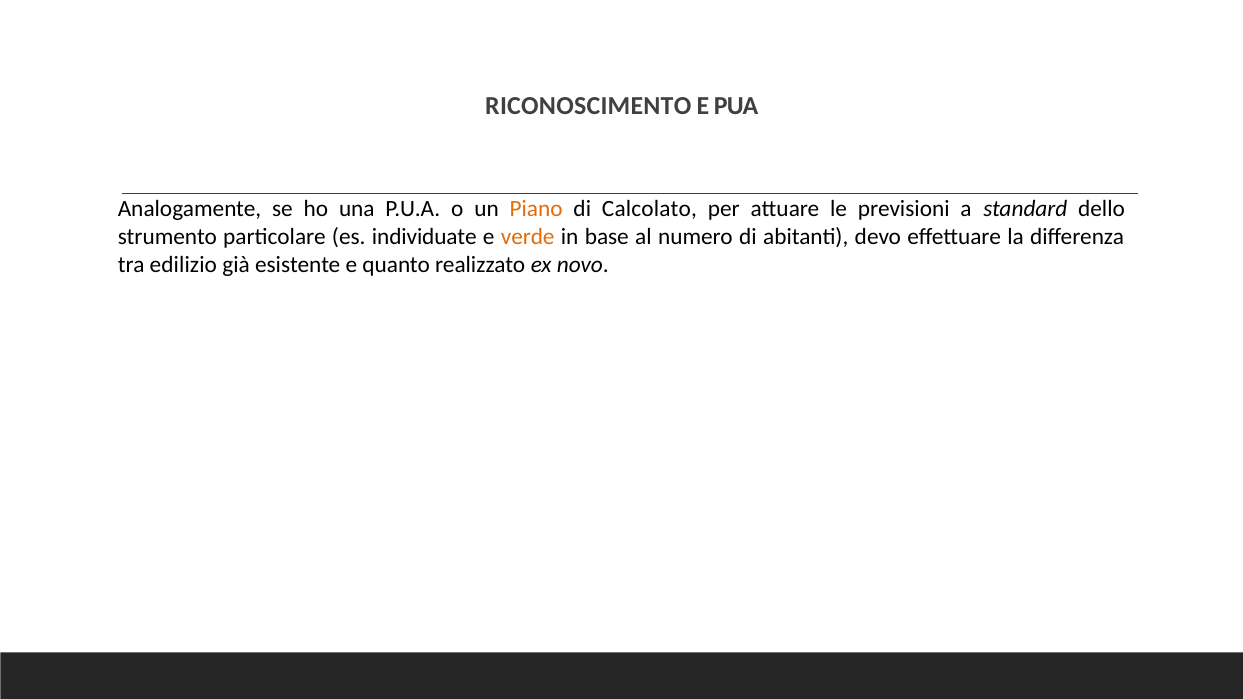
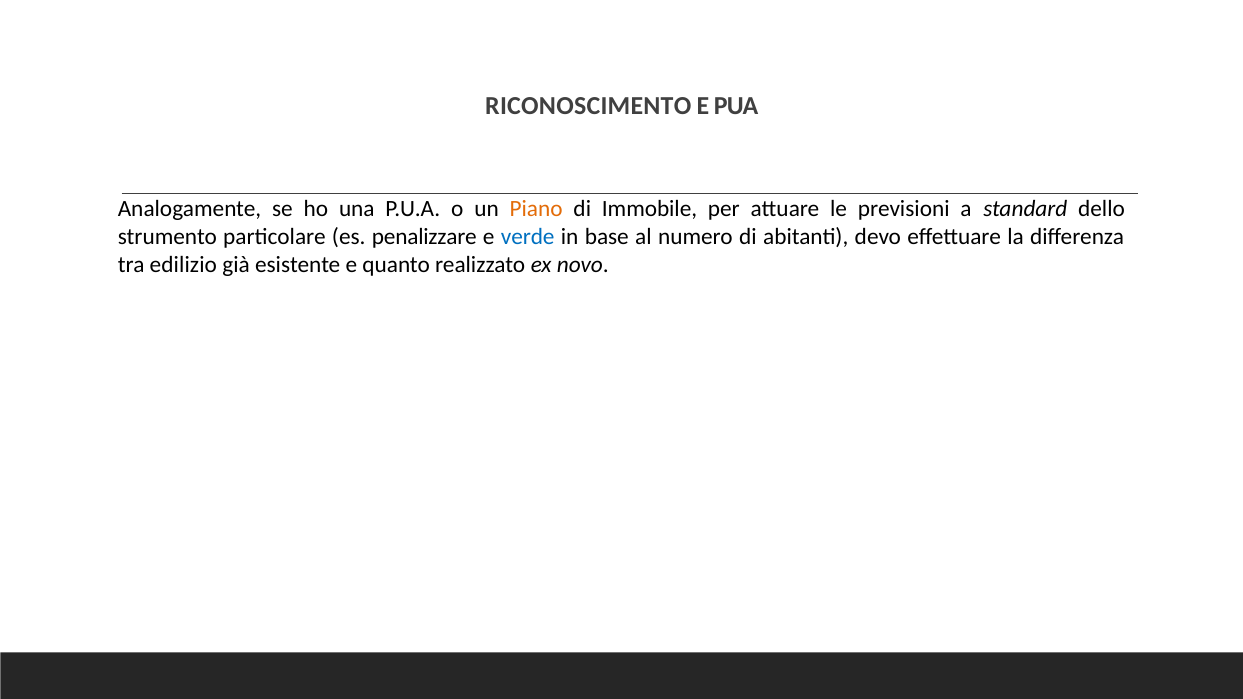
Calcolato: Calcolato -> Immobile (650, 209)
individuate: individuate -> penalizzare (424, 237)
verde colour: orange -> blue (528, 237)
